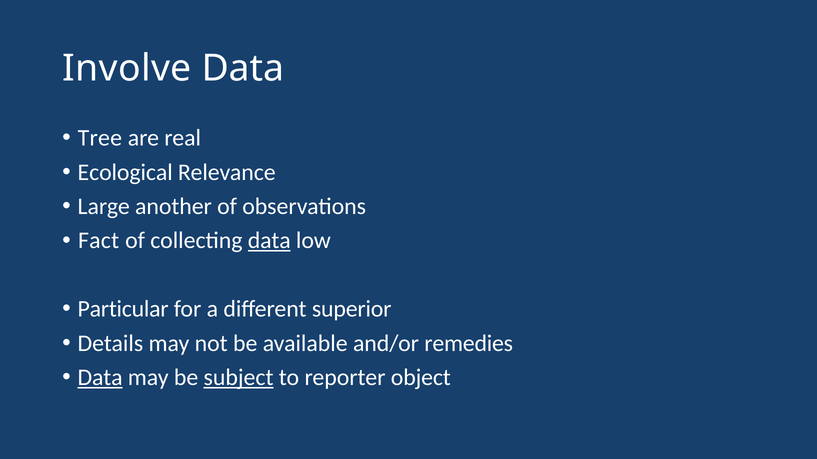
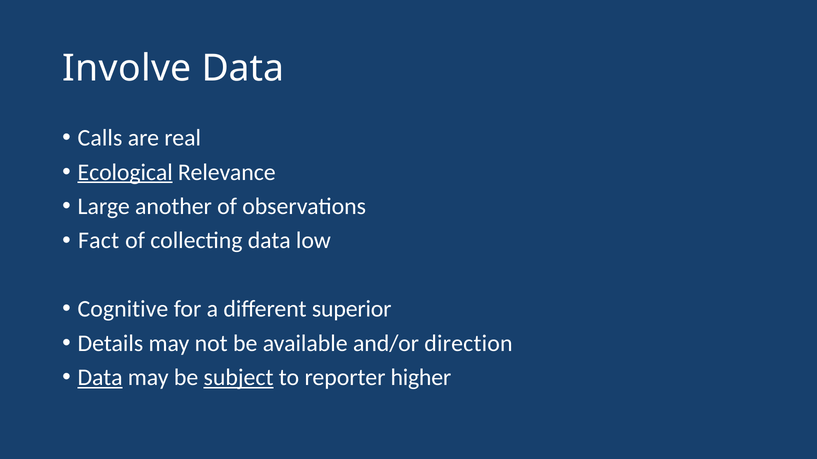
Tree: Tree -> Calls (100, 138)
Ecological underline: none -> present (125, 172)
data underline: present -> none (269, 241)
Particular: Particular -> Cognitive (123, 309)
remedies: remedies -> direction (468, 344)
object: object -> higher (421, 378)
